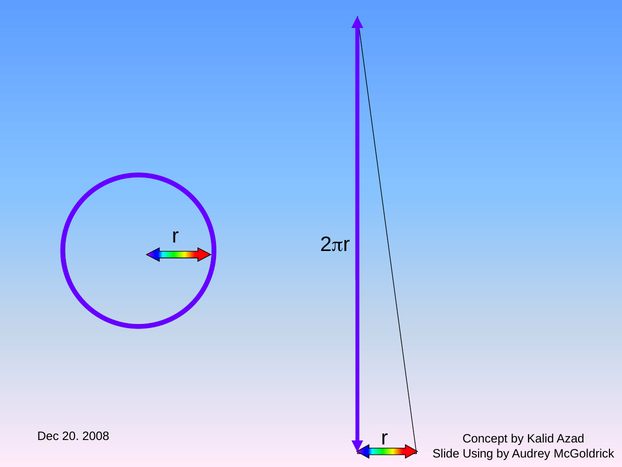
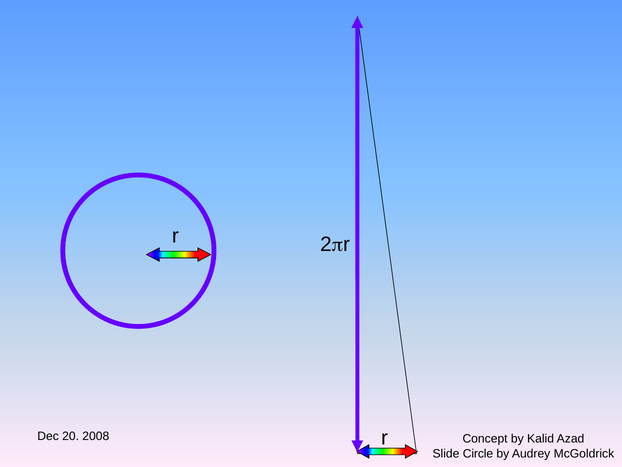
Using: Using -> Circle (478, 453)
